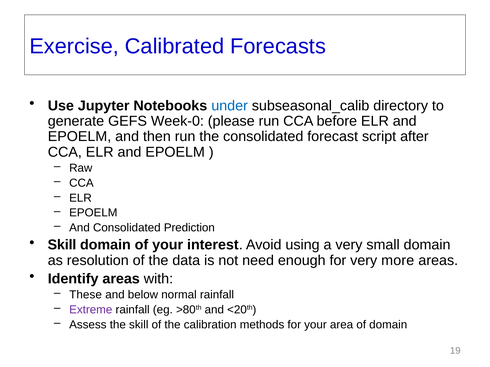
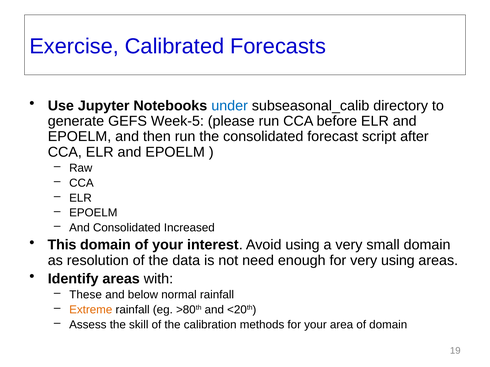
Week-0: Week-0 -> Week-5 (177, 121)
Prediction: Prediction -> Increased (189, 228)
Skill: Skill -> This (62, 245)
very more: more -> using (398, 261)
Extreme colour: purple -> orange (91, 310)
